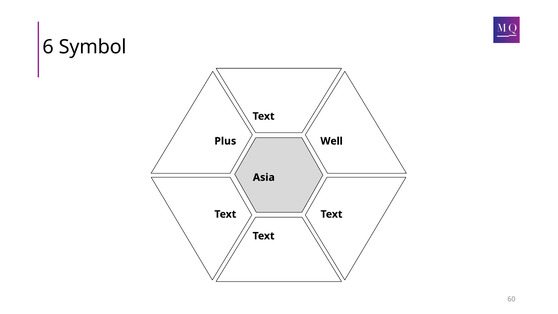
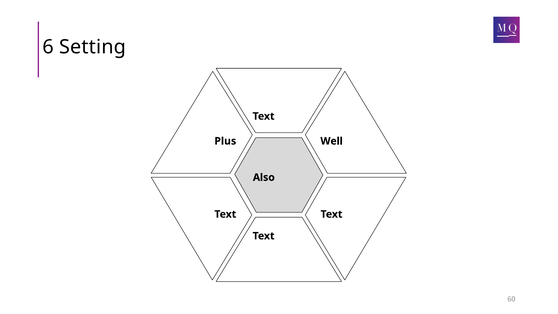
Symbol: Symbol -> Setting (93, 47)
Asia: Asia -> Also (264, 177)
